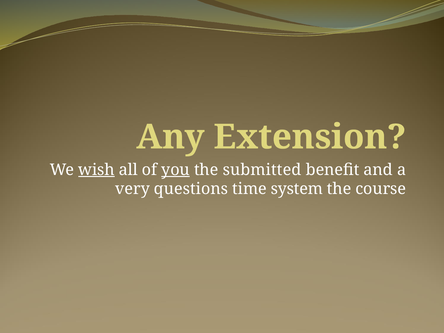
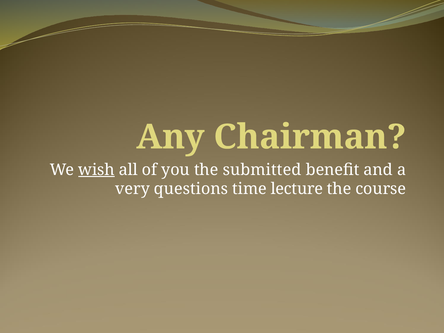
Extension: Extension -> Chairman (310, 137)
you underline: present -> none (176, 170)
system: system -> lecture (297, 189)
